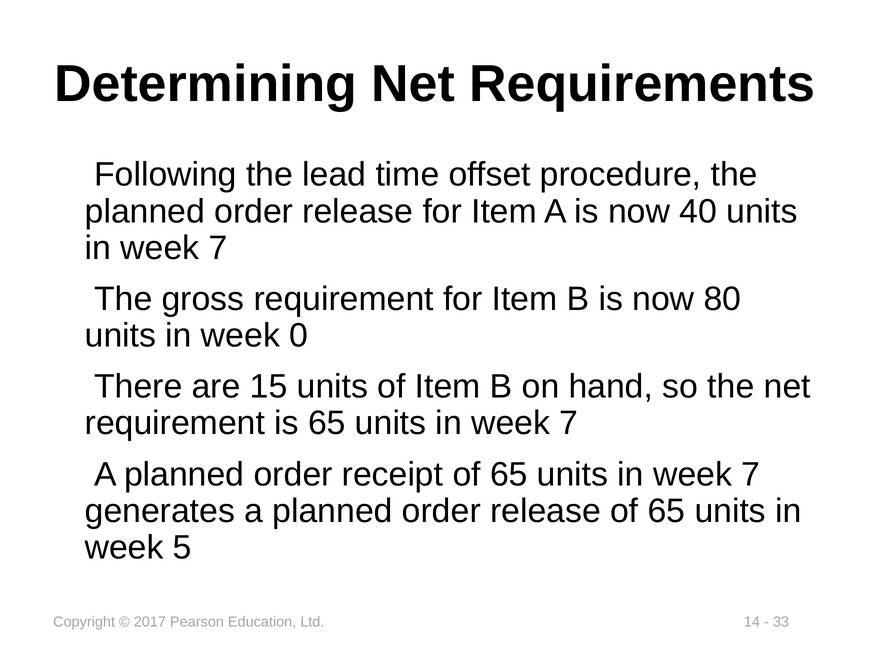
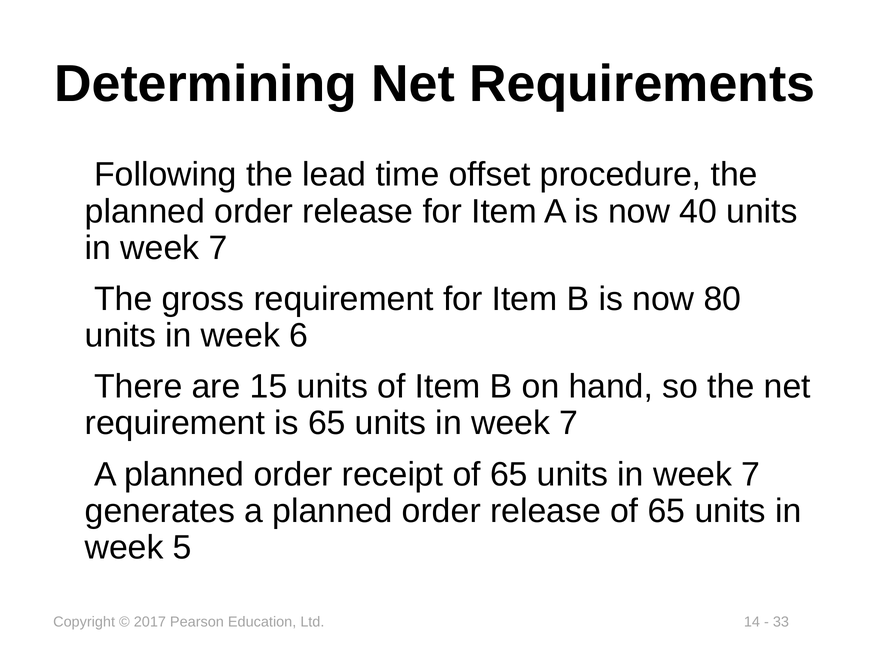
0: 0 -> 6 (299, 335)
